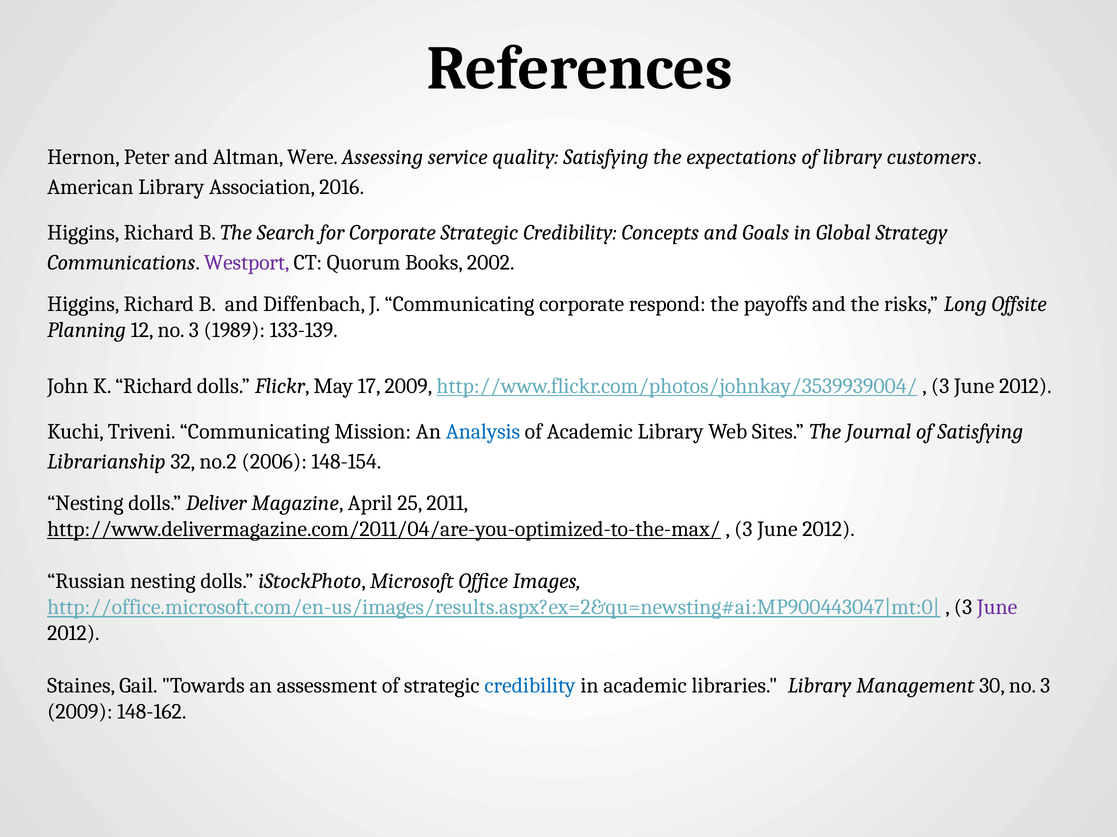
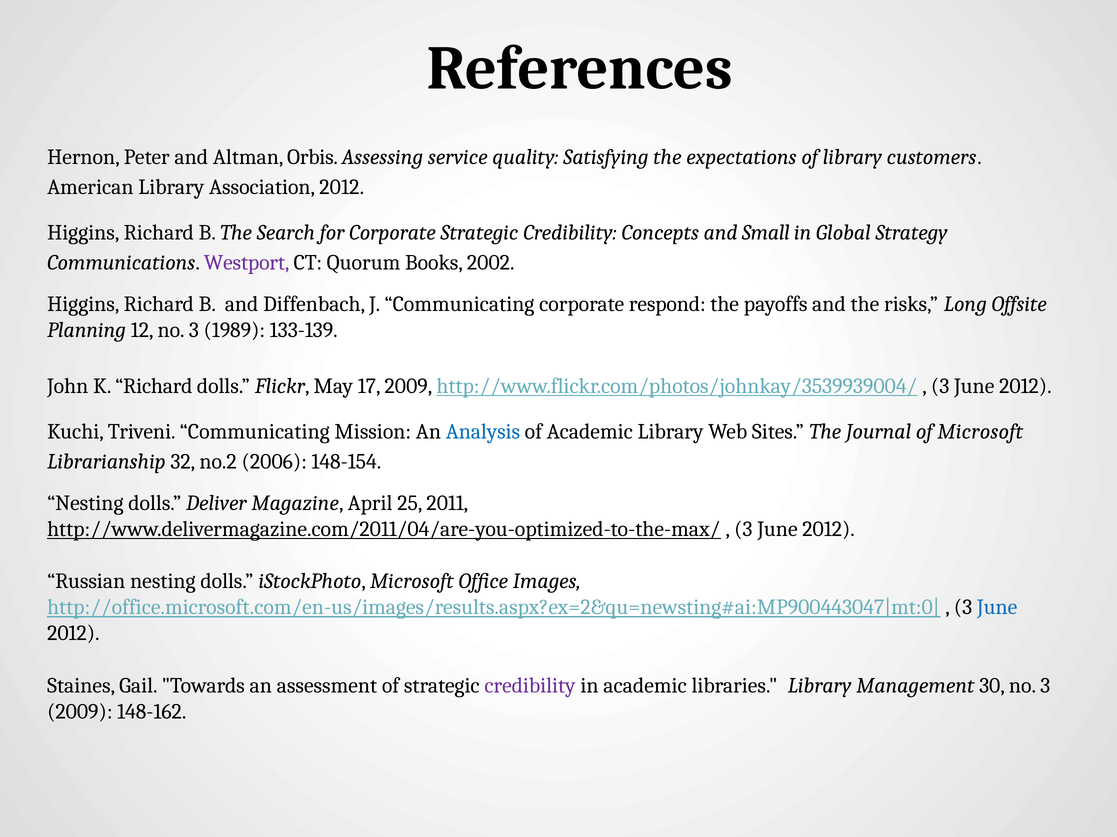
Were: Were -> Orbis (313, 157)
Association 2016: 2016 -> 2012 (342, 187)
Goals: Goals -> Small (766, 233)
of Satisfying: Satisfying -> Microsoft (980, 432)
June colour: purple -> blue (997, 608)
credibility colour: blue -> purple (530, 686)
